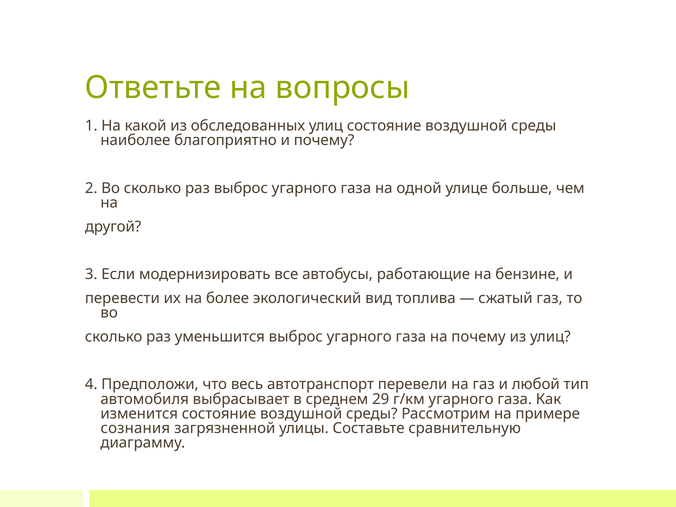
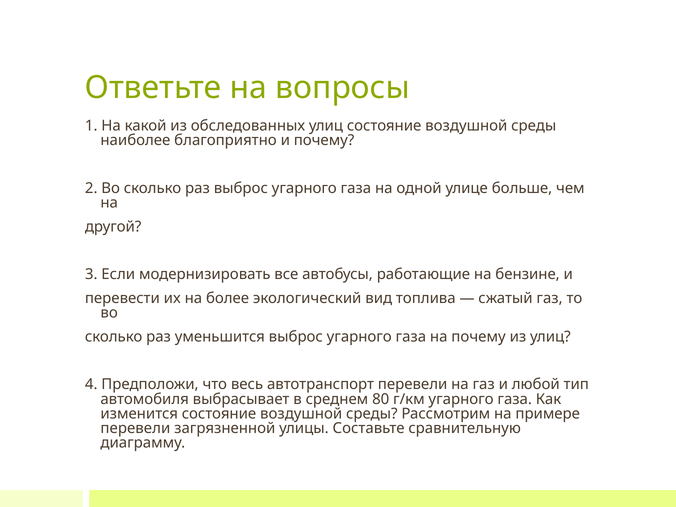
29: 29 -> 80 (381, 399)
сознания: сознания -> перевели (135, 428)
